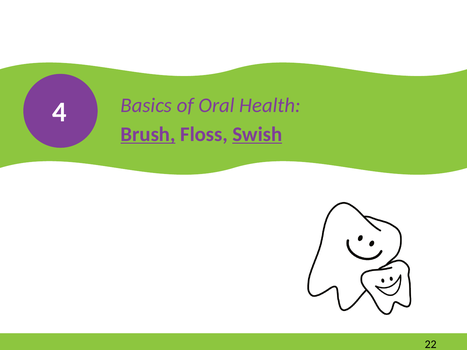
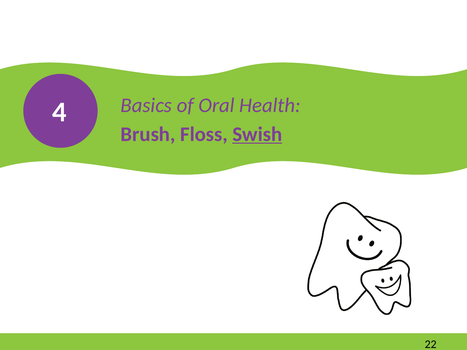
Brush underline: present -> none (148, 134)
